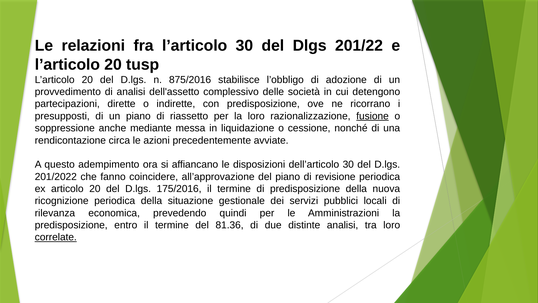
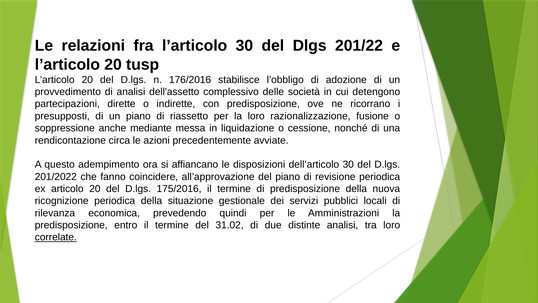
875/2016: 875/2016 -> 176/2016 (190, 80)
fusione underline: present -> none (373, 116)
81.36: 81.36 -> 31.02 (230, 225)
